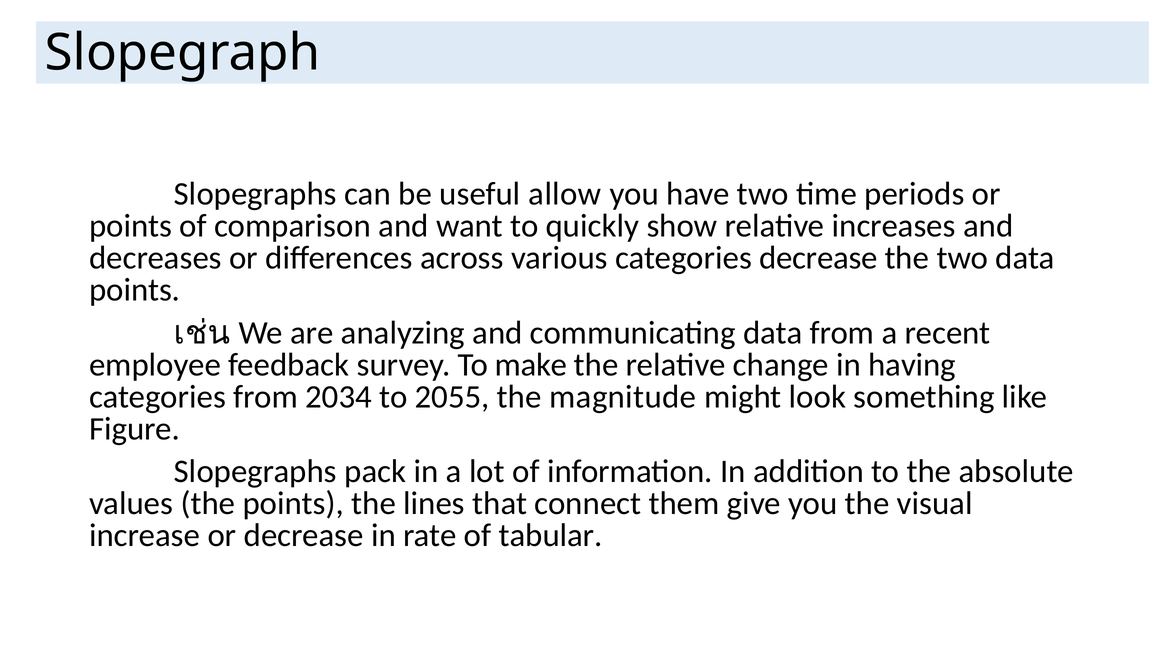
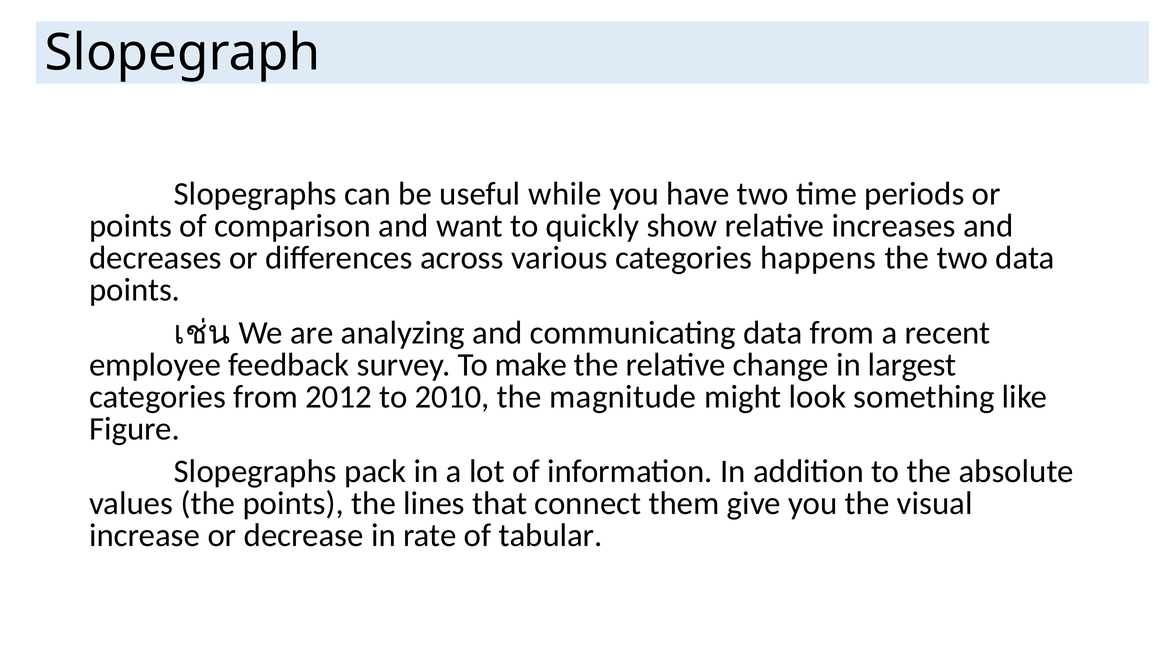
allow: allow -> while (565, 194)
categories decrease: decrease -> happens (818, 258)
having: having -> largest (912, 365)
2034: 2034 -> 2012 (339, 397)
2055: 2055 -> 2010 (452, 397)
